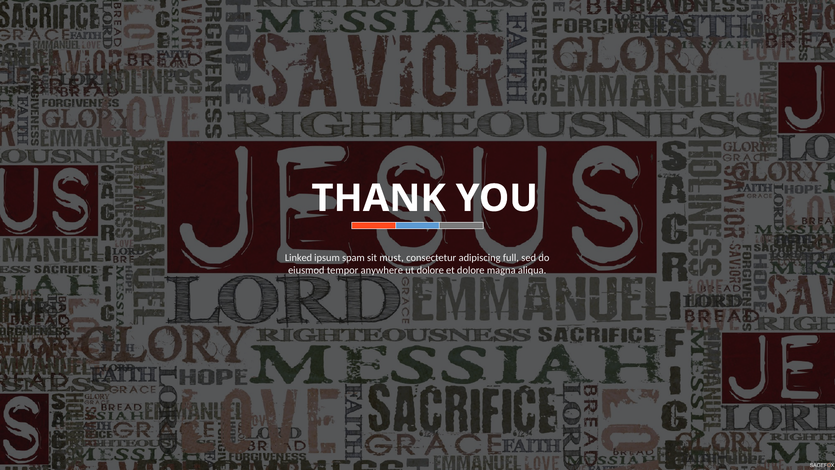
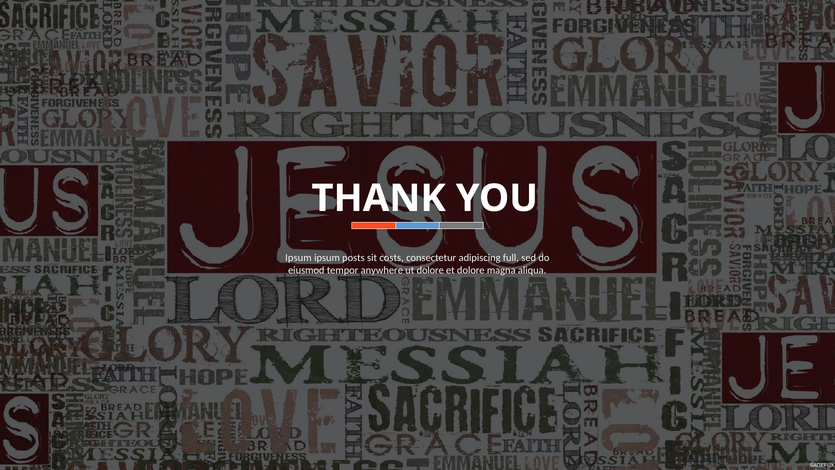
Linked: Linked -> Ipsum (298, 258)
spam: spam -> posts (353, 258)
must: must -> costs (392, 258)
